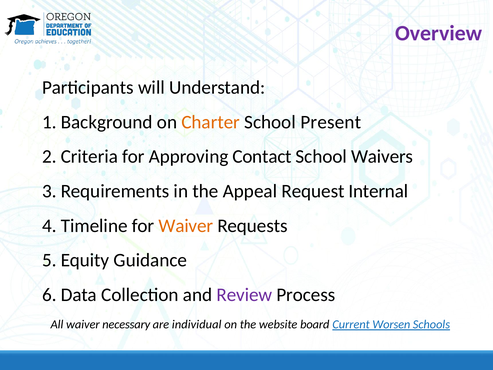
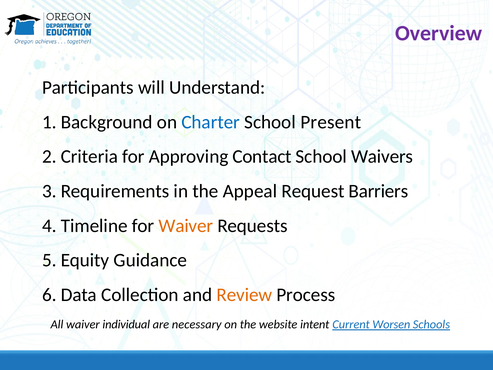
Charter colour: orange -> blue (211, 122)
Internal: Internal -> Barriers (378, 191)
Review colour: purple -> orange (244, 295)
necessary: necessary -> individual (126, 324)
individual: individual -> necessary (197, 324)
board: board -> intent (315, 324)
